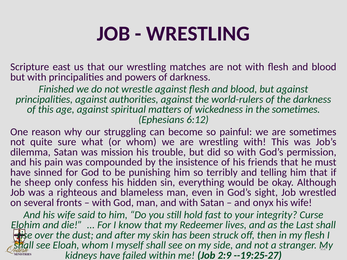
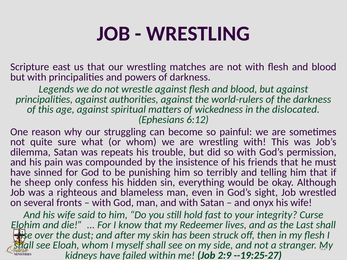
Finished: Finished -> Legends (56, 89)
the sometimes: sometimes -> dislocated (296, 110)
mission: mission -> repeats (117, 152)
